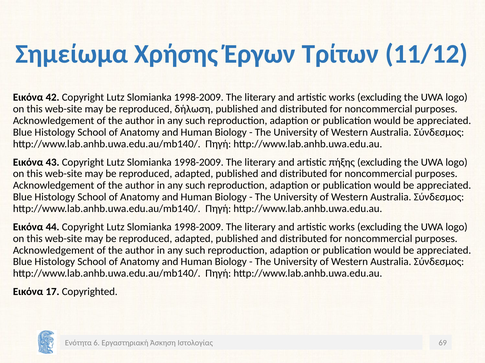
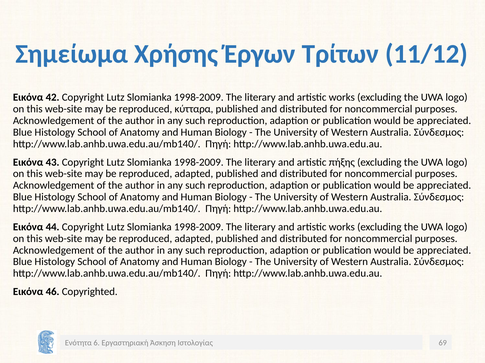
δήλωση: δήλωση -> κύτταρα (194, 109)
17: 17 -> 46 (53, 292)
